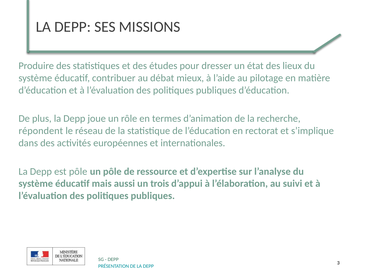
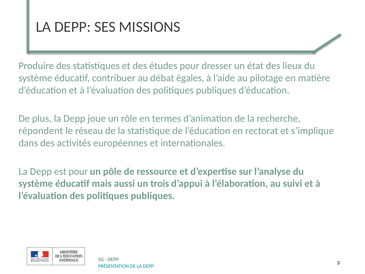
mieux: mieux -> égales (190, 78)
est pôle: pôle -> pour (78, 171)
